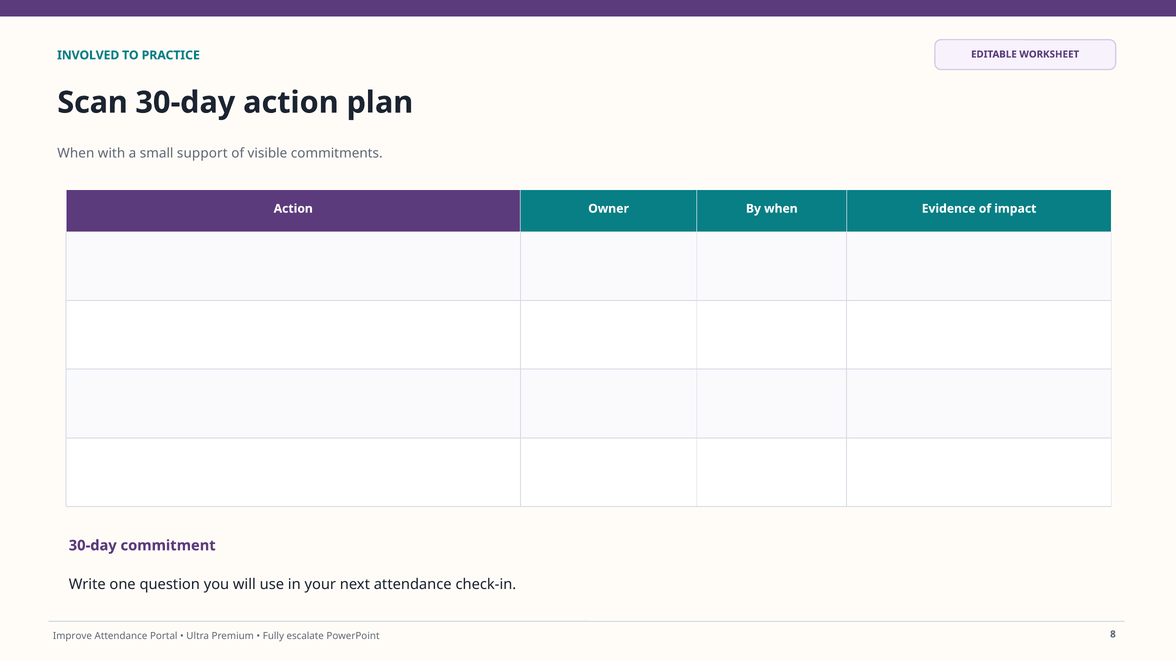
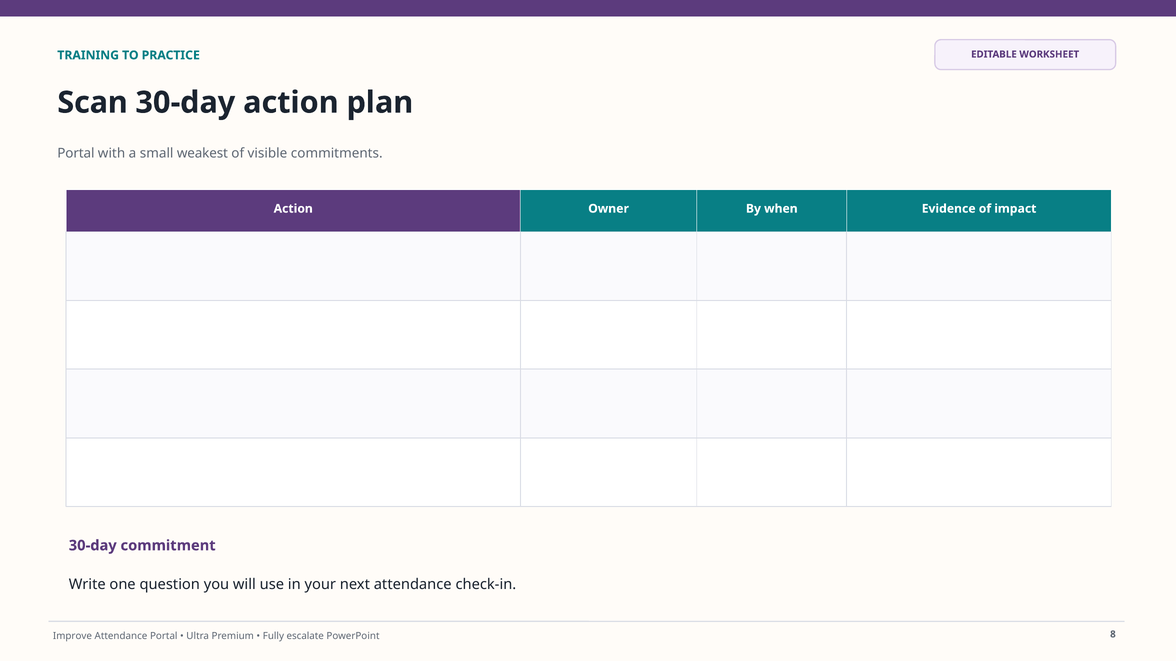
INVOLVED: INVOLVED -> TRAINING (88, 55)
When: When -> Portal (76, 153)
support: support -> weakest (202, 153)
